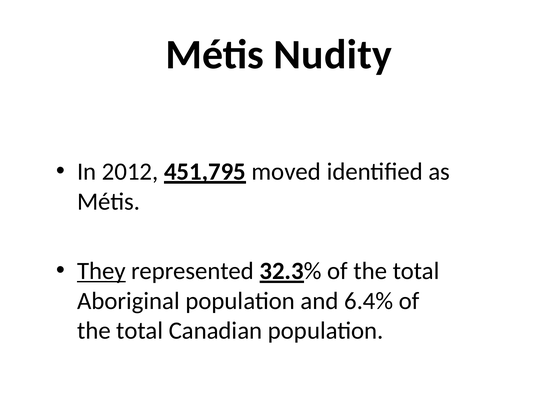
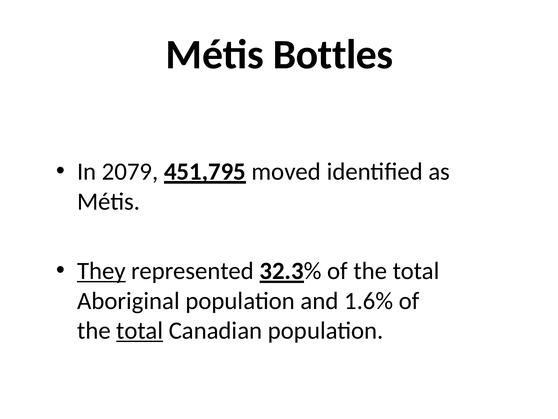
Nudity: Nudity -> Bottles (333, 55)
2012: 2012 -> 2079 (130, 171)
6.4%: 6.4% -> 1.6% (369, 301)
total underline: none -> present (140, 330)
